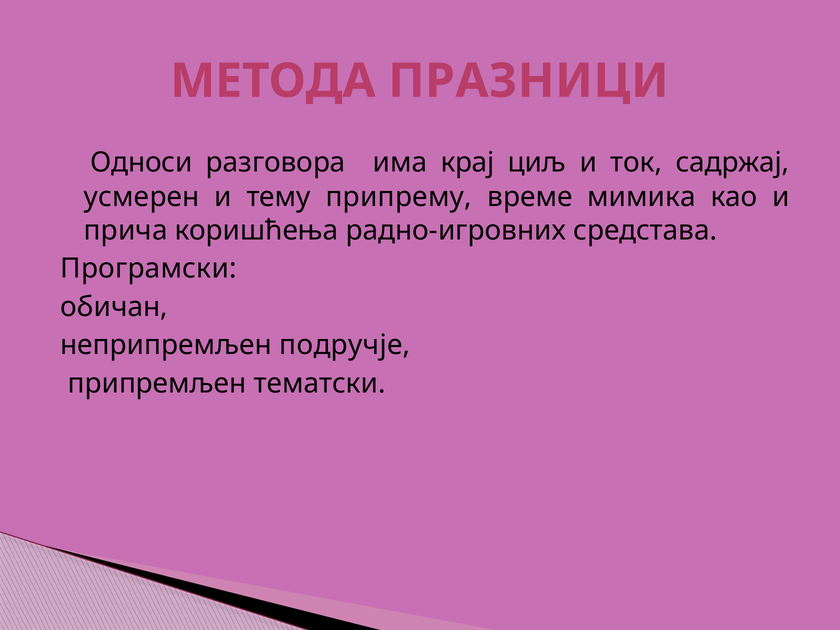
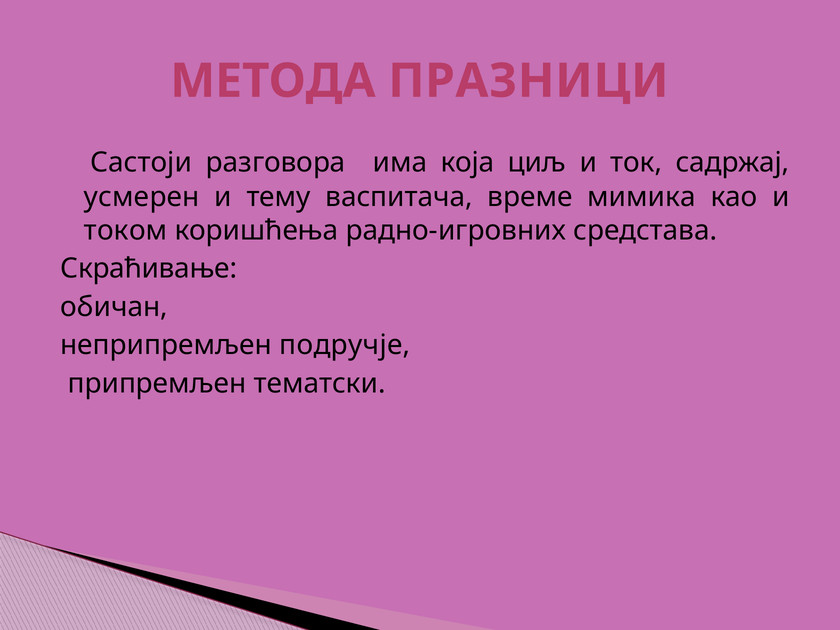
Односи: Односи -> Састоји (141, 162)
крај: крај -> која (467, 162)
припрему: припрему -> васпитача (399, 197)
прича: прича -> током (126, 230)
Програмски: Програмски -> Скраћивање (149, 269)
